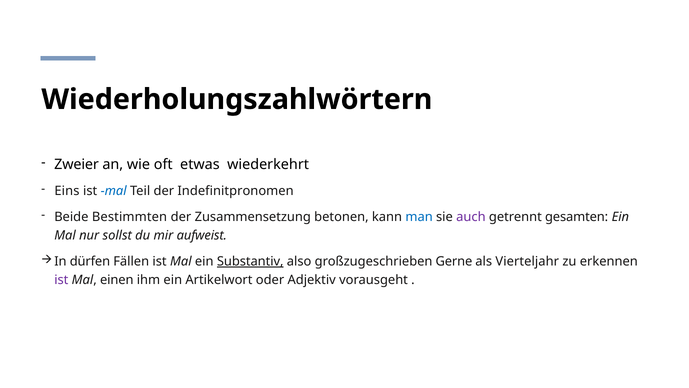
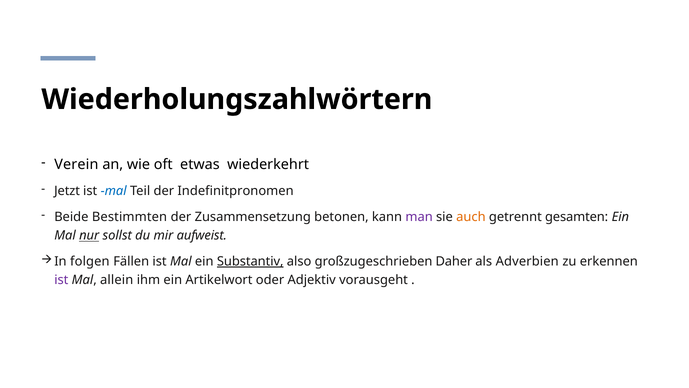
Zweier: Zweier -> Verein (76, 164)
Eins: Eins -> Jetzt (67, 191)
man colour: blue -> purple (419, 217)
auch colour: purple -> orange (471, 217)
nur underline: none -> present (89, 235)
dürfen: dürfen -> folgen (90, 261)
Gerne: Gerne -> Daher (454, 261)
Vierteljahr: Vierteljahr -> Adverbien (527, 261)
einen: einen -> allein (117, 280)
